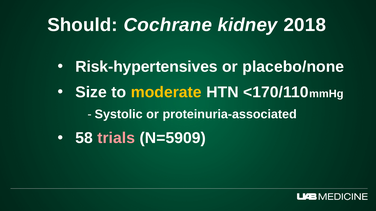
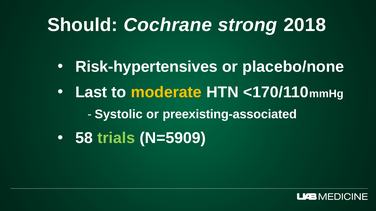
kidney: kidney -> strong (248, 25)
Size: Size -> Last (91, 92)
proteinuria-associated: proteinuria-associated -> preexisting-associated (230, 115)
trials colour: pink -> light green (116, 138)
